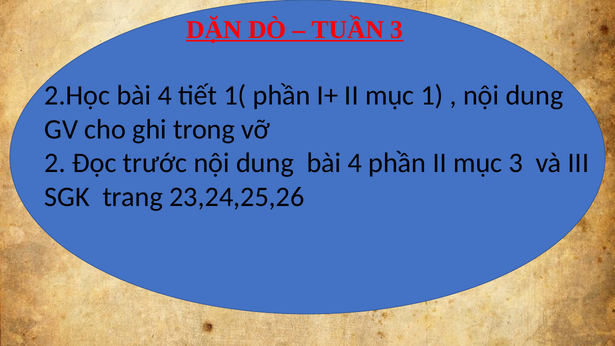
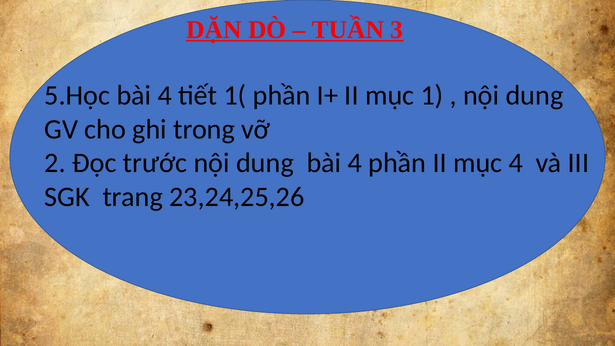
2.Học: 2.Học -> 5.Học (77, 95)
mục 3: 3 -> 4 (516, 163)
